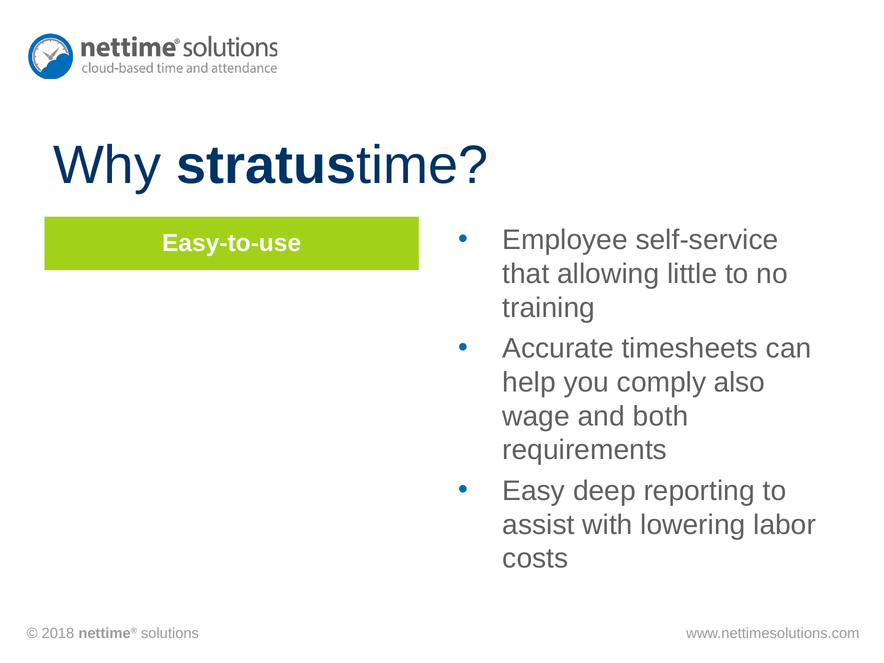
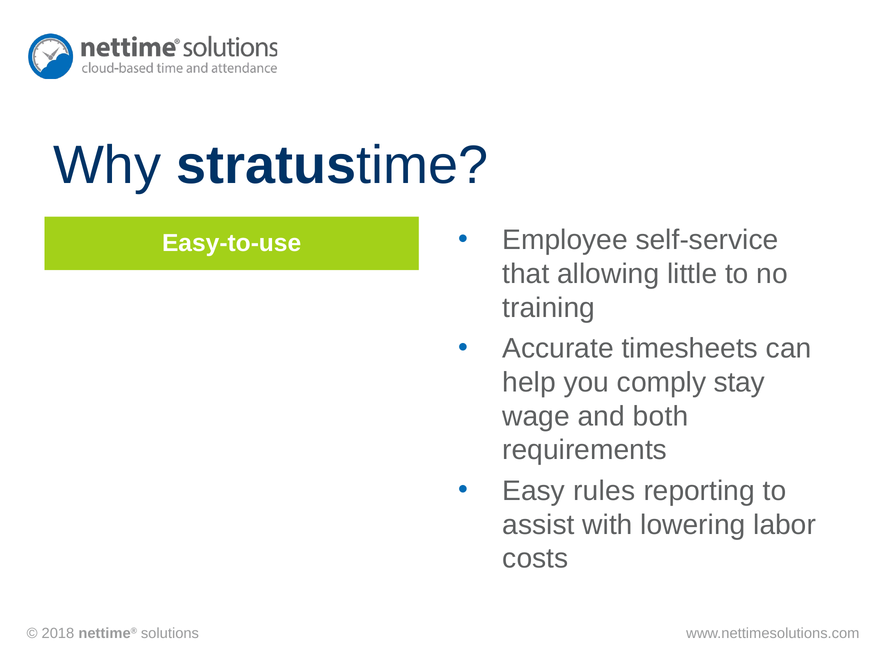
also: also -> stay (739, 382)
deep: deep -> rules (604, 491)
